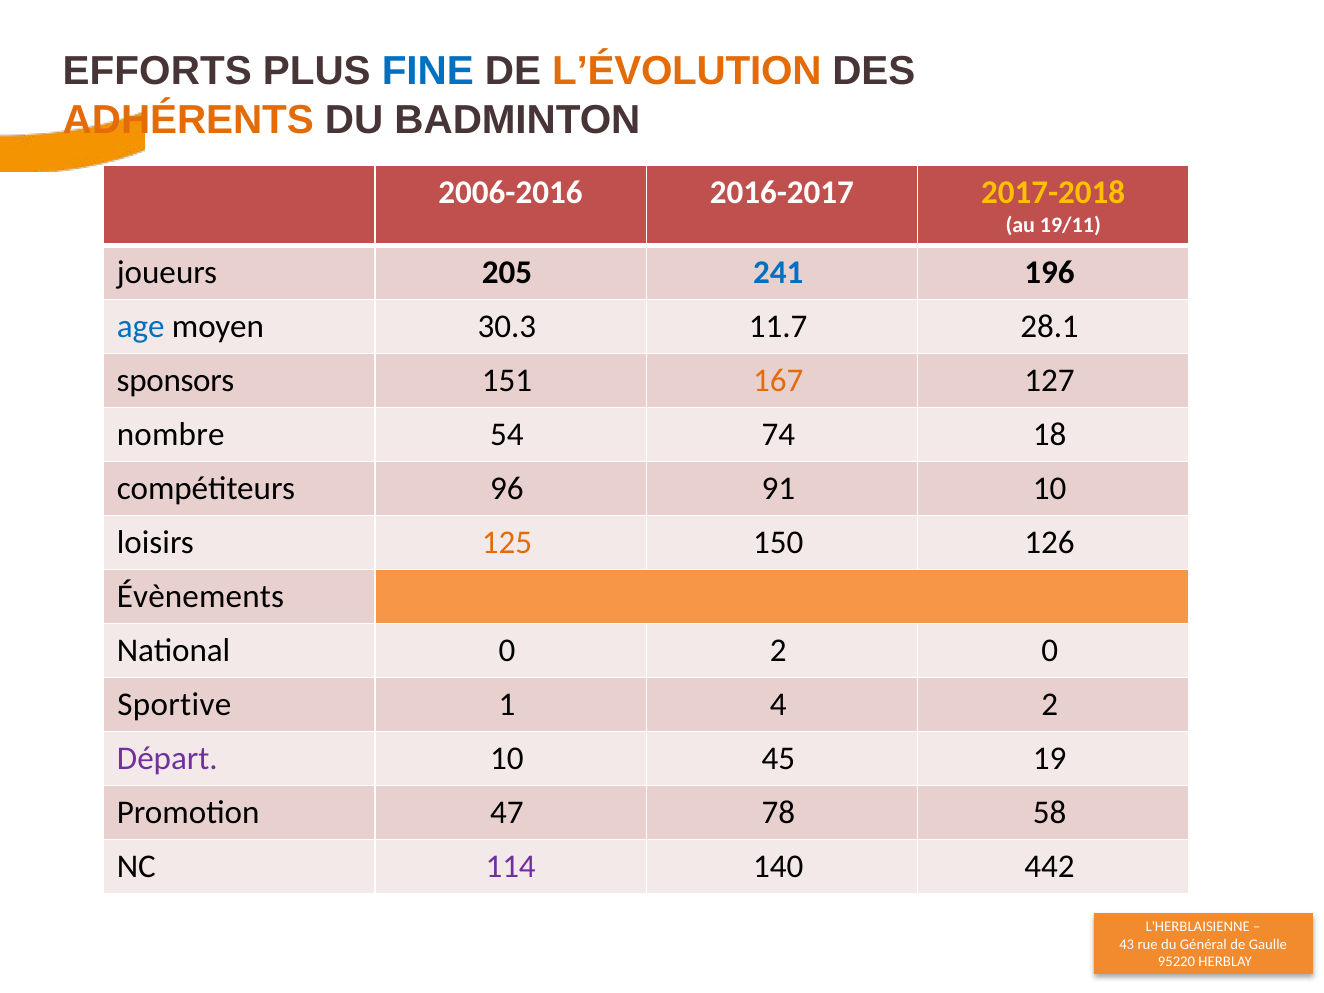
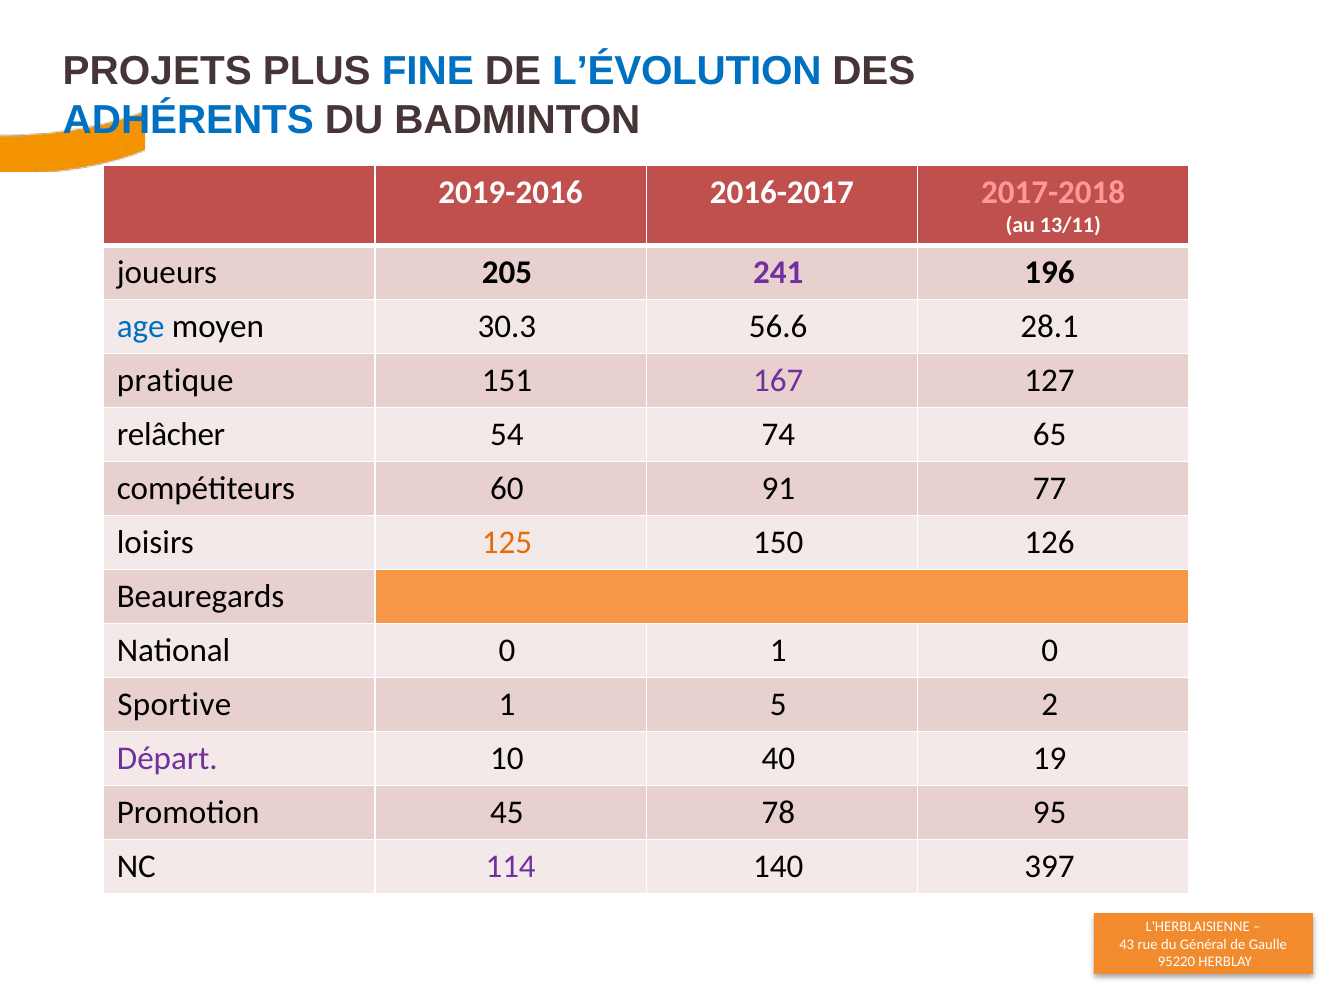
EFFORTS: EFFORTS -> PROJETS (157, 71)
L’ÉVOLUTION colour: orange -> blue (687, 71)
ADHÉRENTS colour: orange -> blue (188, 120)
2006-2016: 2006-2016 -> 2019-2016 (511, 192)
2017-2018 colour: yellow -> pink (1053, 192)
19/11: 19/11 -> 13/11 (1070, 226)
241 colour: blue -> purple (778, 273)
11.7: 11.7 -> 56.6 (778, 327)
sponsors: sponsors -> pratique (175, 381)
167 colour: orange -> purple (778, 381)
nombre: nombre -> relâcher (171, 435)
18: 18 -> 65 (1050, 435)
96: 96 -> 60 (507, 489)
91 10: 10 -> 77 (1050, 489)
Évènements: Évènements -> Beauregards (201, 597)
0 2: 2 -> 1 (778, 651)
4: 4 -> 5 (778, 705)
45: 45 -> 40 (778, 759)
47: 47 -> 45 (507, 813)
58: 58 -> 95 (1050, 813)
442: 442 -> 397 (1050, 867)
